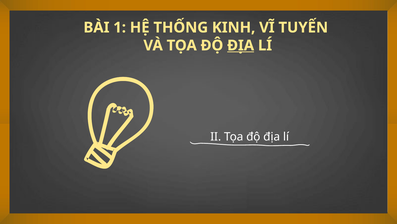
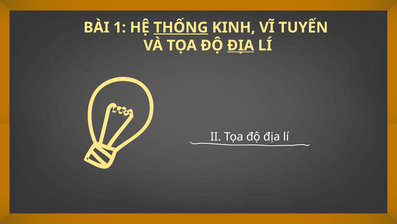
THỐNG underline: none -> present (181, 27)
